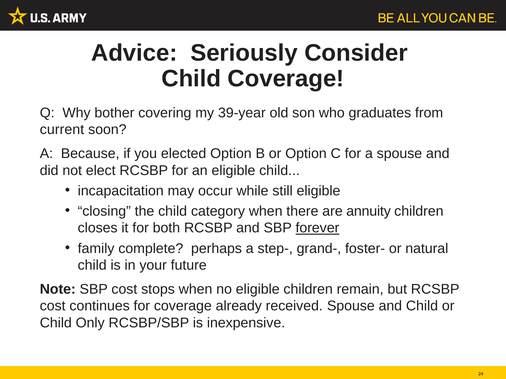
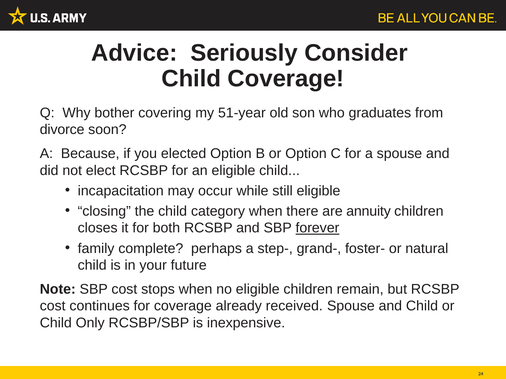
39-year: 39-year -> 51-year (242, 113)
current: current -> divorce (62, 130)
